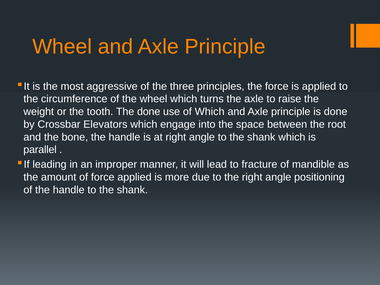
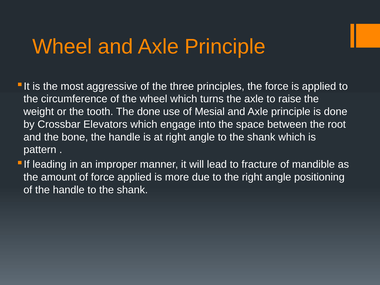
of Which: Which -> Mesial (210, 112)
parallel: parallel -> pattern (40, 150)
